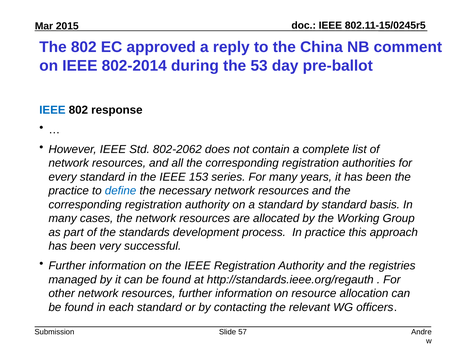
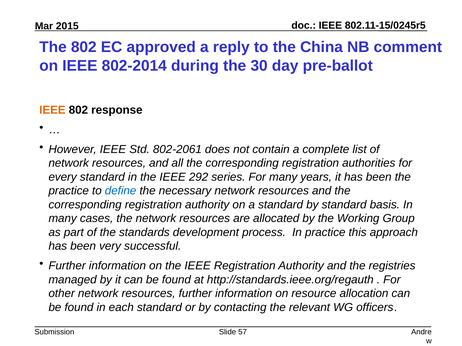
53: 53 -> 30 (259, 66)
IEEE colour: blue -> orange (52, 110)
802-2062: 802-2062 -> 802-2061 (177, 149)
153: 153 -> 292 (199, 177)
